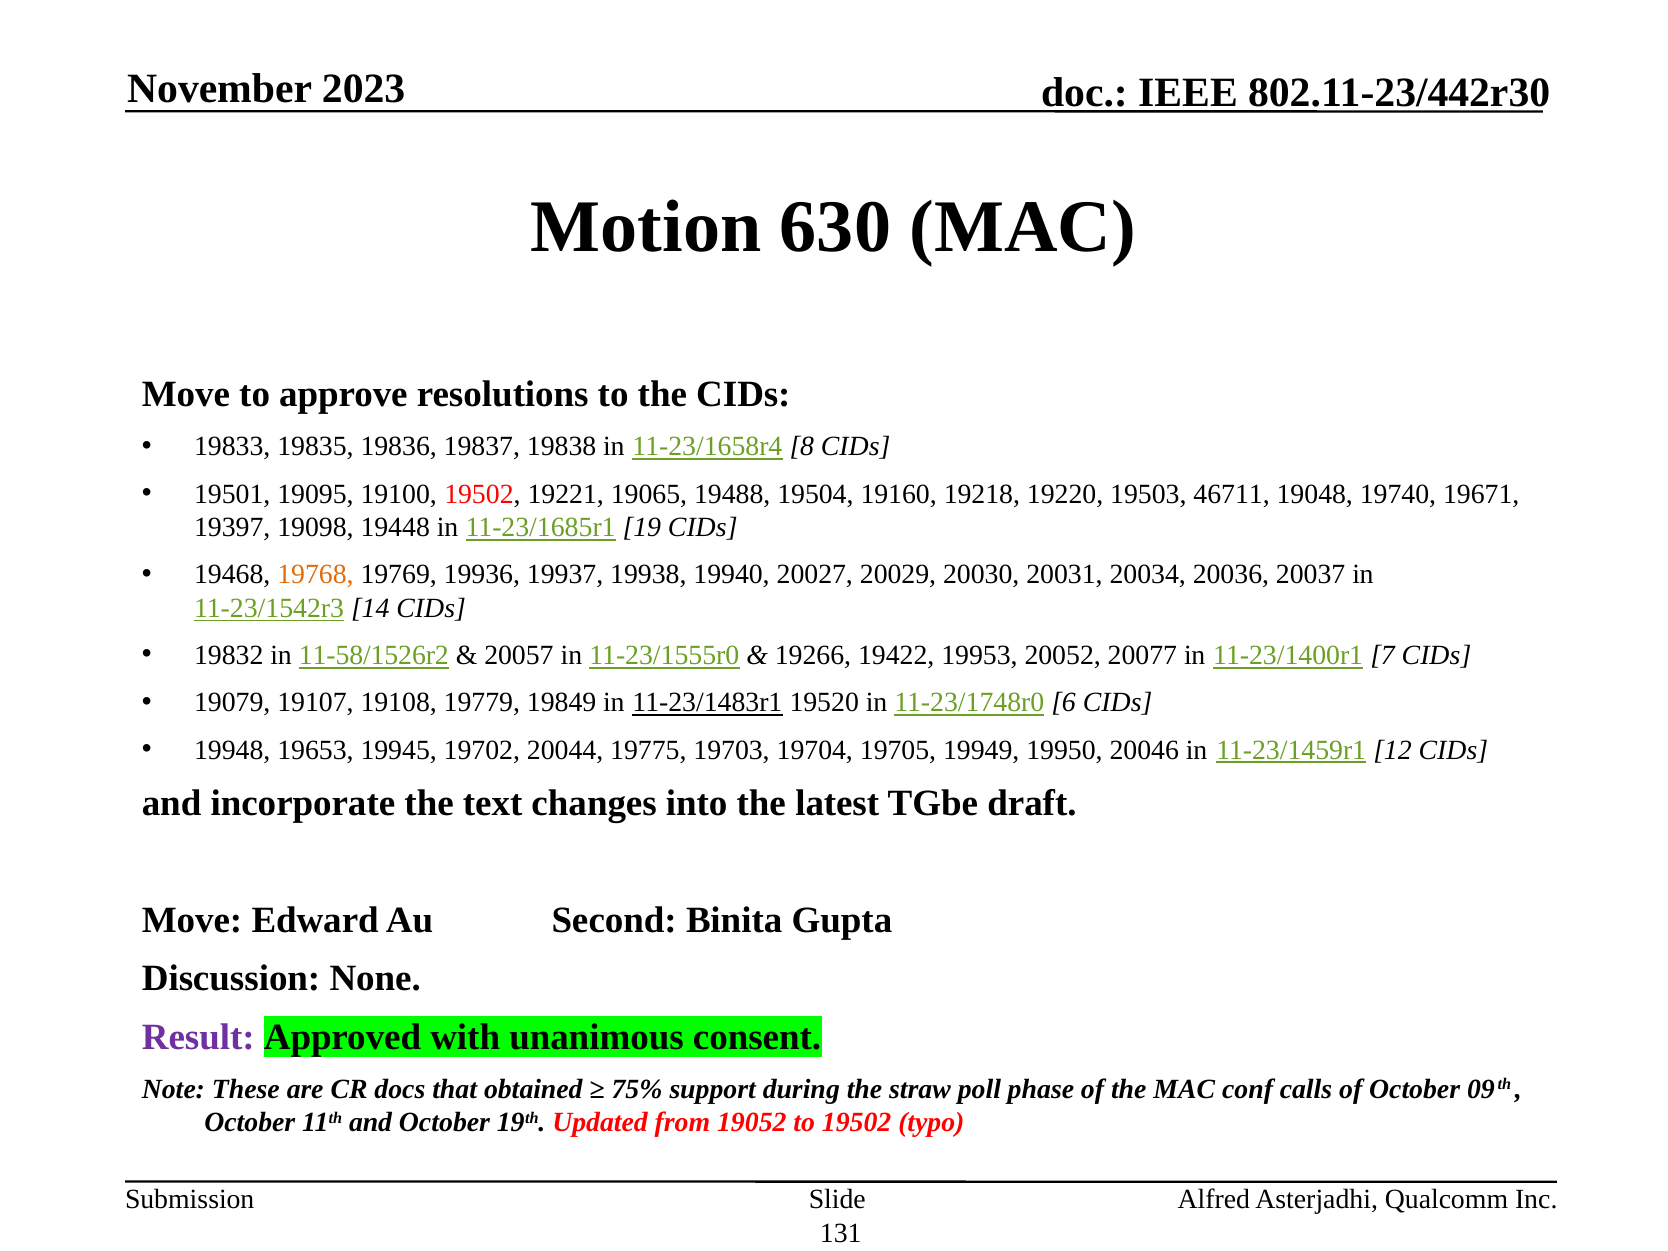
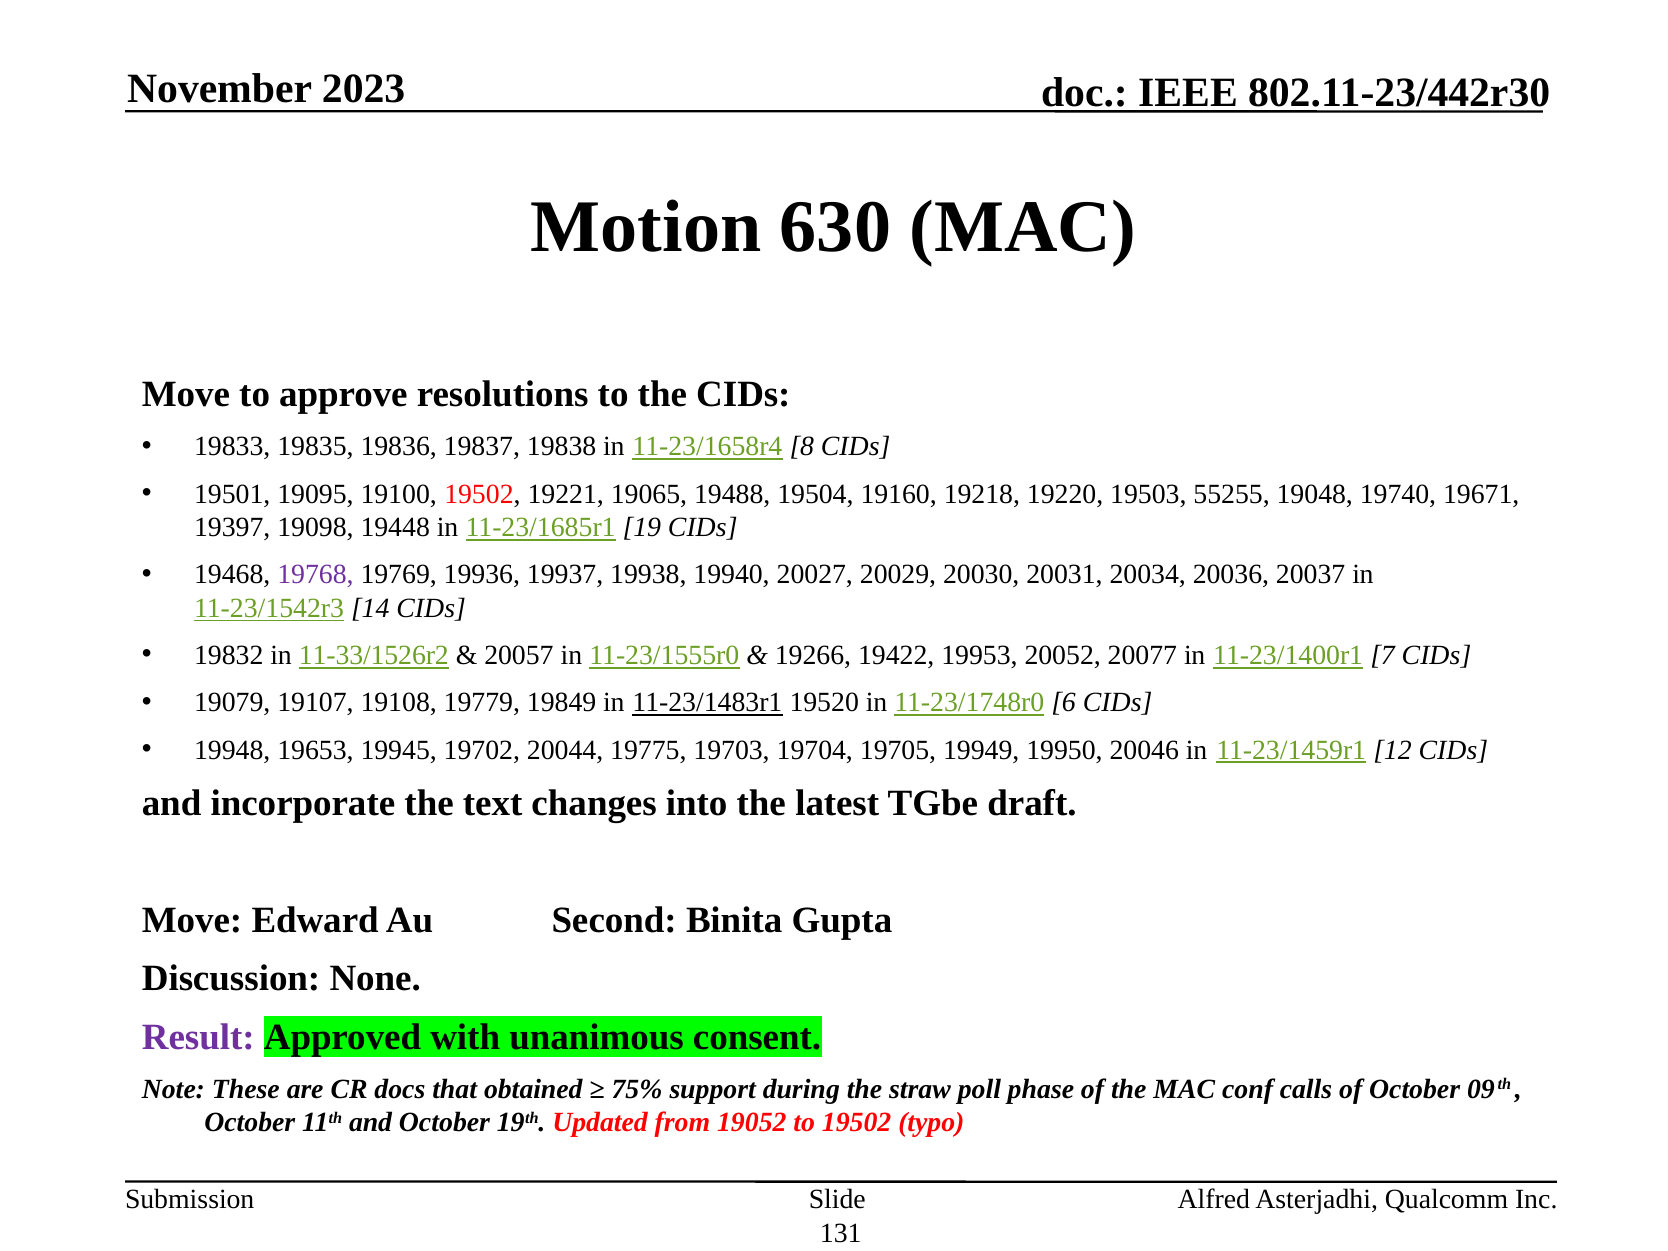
46711: 46711 -> 55255 (1232, 494)
19768 colour: orange -> purple (315, 575)
11-58/1526r2: 11-58/1526r2 -> 11-33/1526r2 (374, 655)
